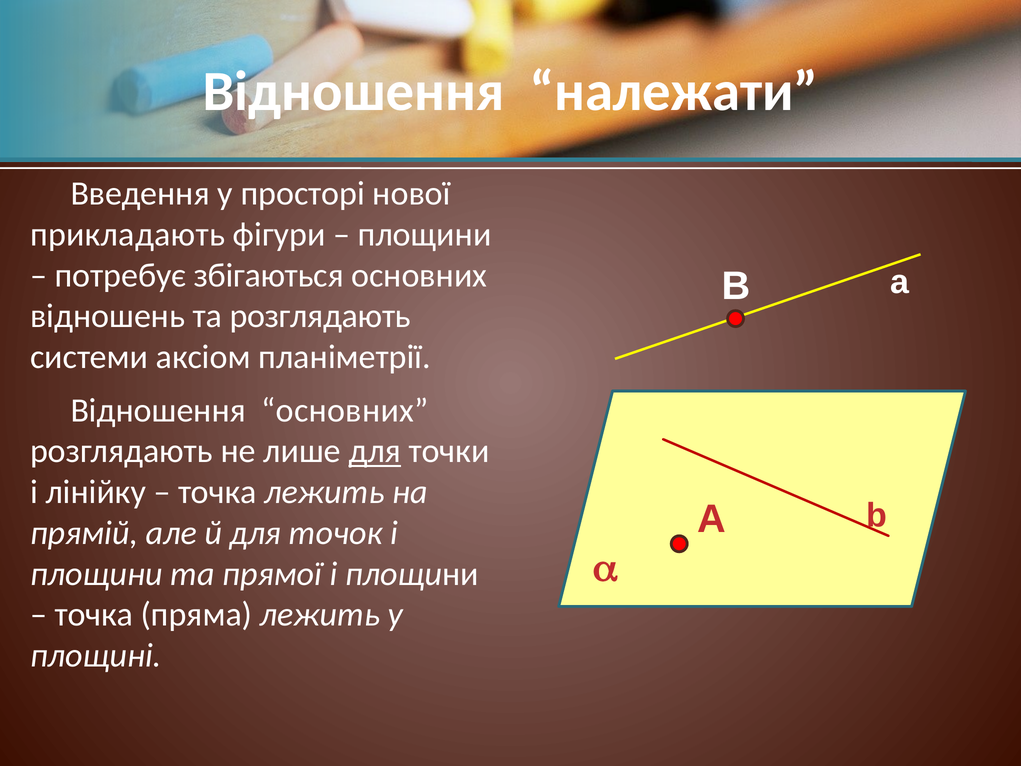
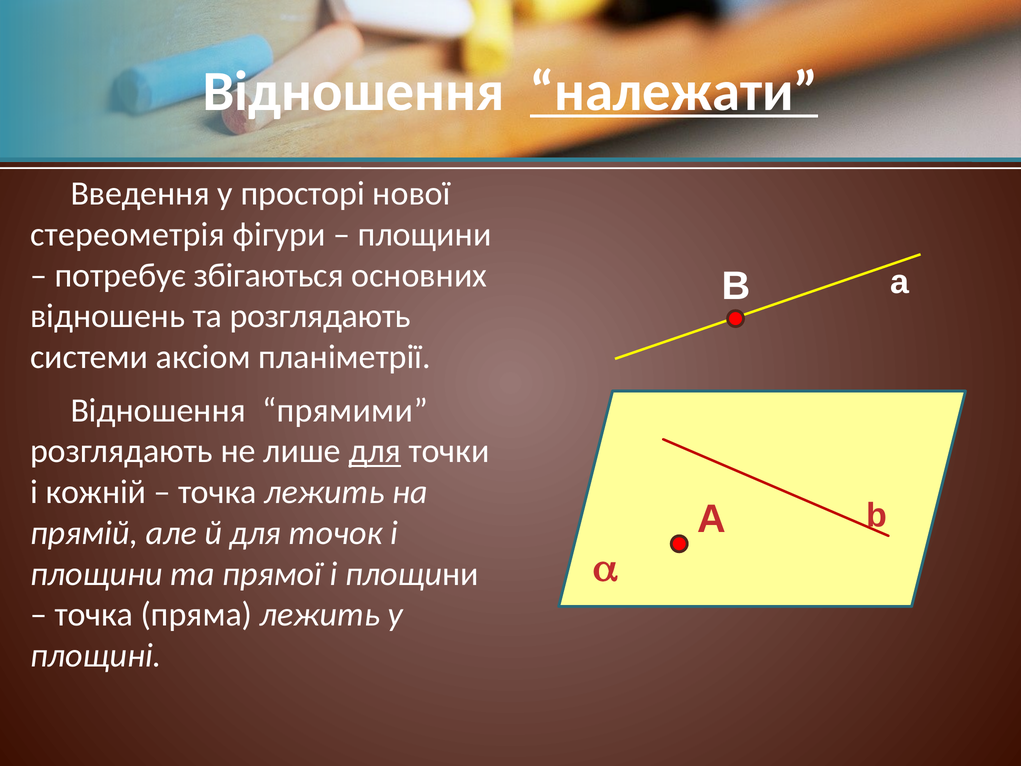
належати underline: none -> present (674, 92)
прикладають: прикладають -> стереометрія (128, 234)
Відношення основних: основних -> прямими (345, 410)
лінійку: лінійку -> кожній (96, 492)
